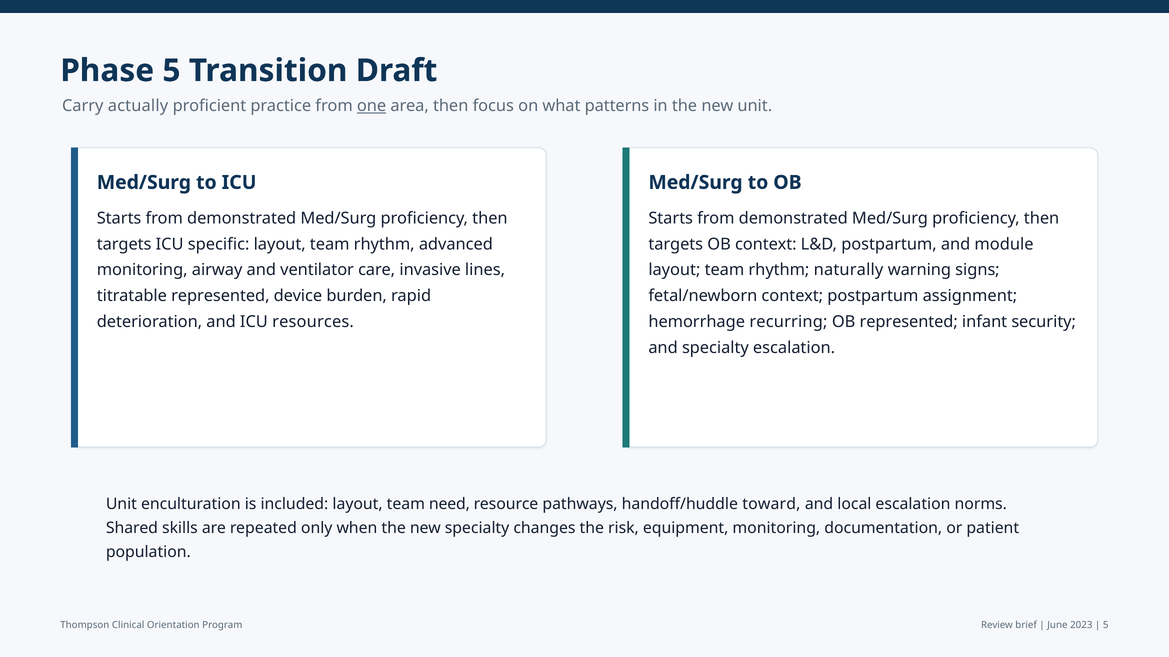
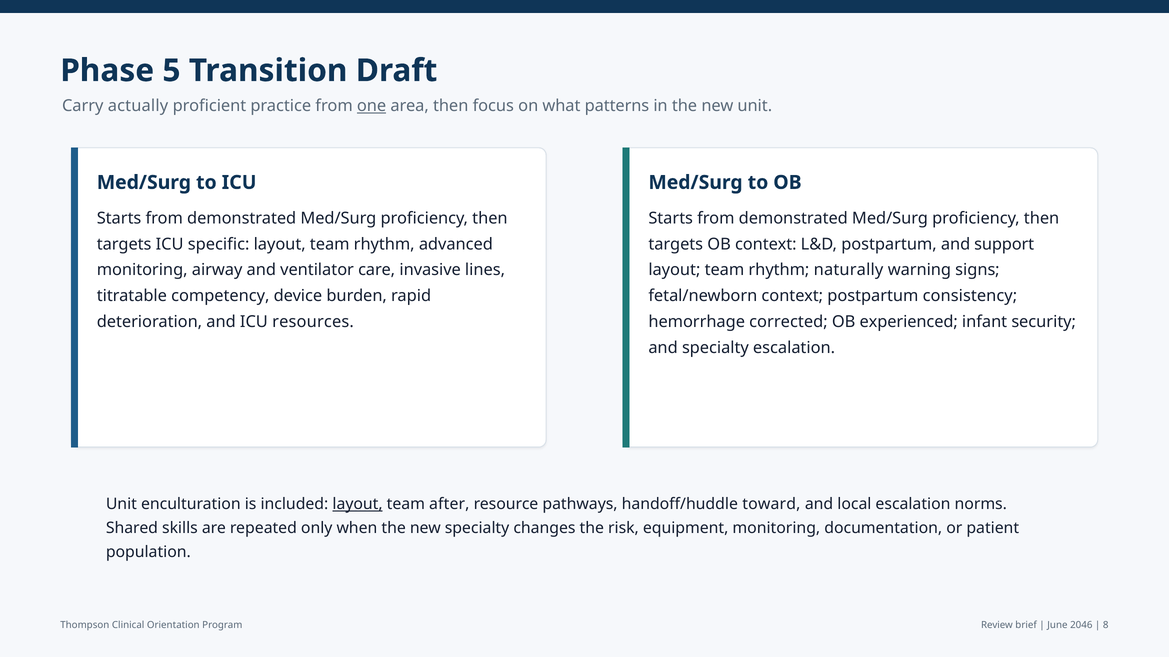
module: module -> support (1004, 244)
titratable represented: represented -> competency (220, 296)
assignment: assignment -> consistency (970, 296)
recurring: recurring -> corrected (788, 322)
OB represented: represented -> experienced (909, 322)
layout underline: none -> present (358, 505)
need: need -> after (449, 505)
2023: 2023 -> 2046 (1081, 626)
5: 5 -> 8 (1106, 626)
